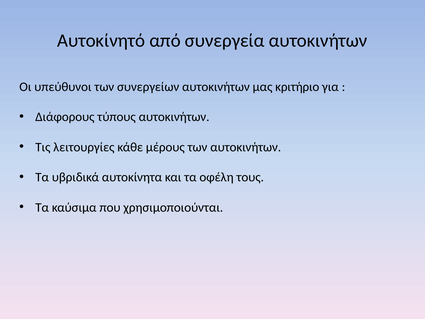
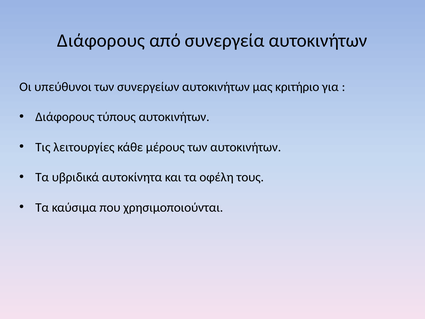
Αυτοκίνητό: Αυτοκίνητό -> Διάφορους (101, 41)
